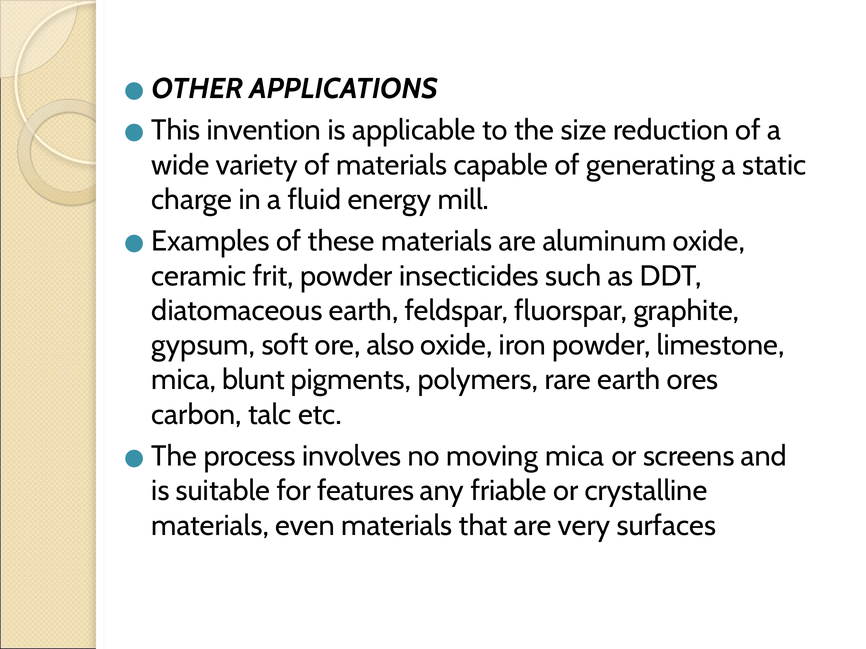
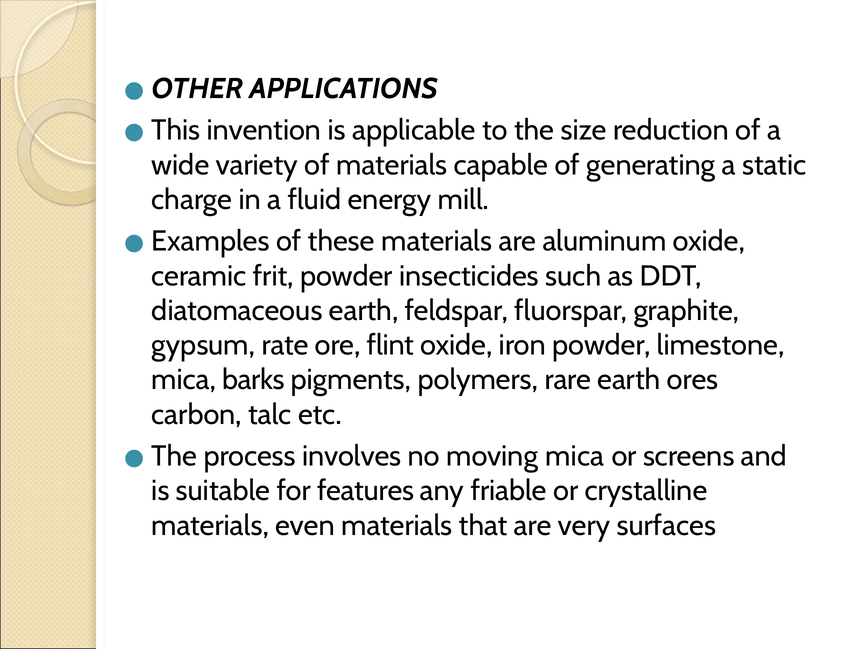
soft: soft -> rate (285, 346)
also: also -> flint (391, 346)
blunt: blunt -> barks (253, 380)
